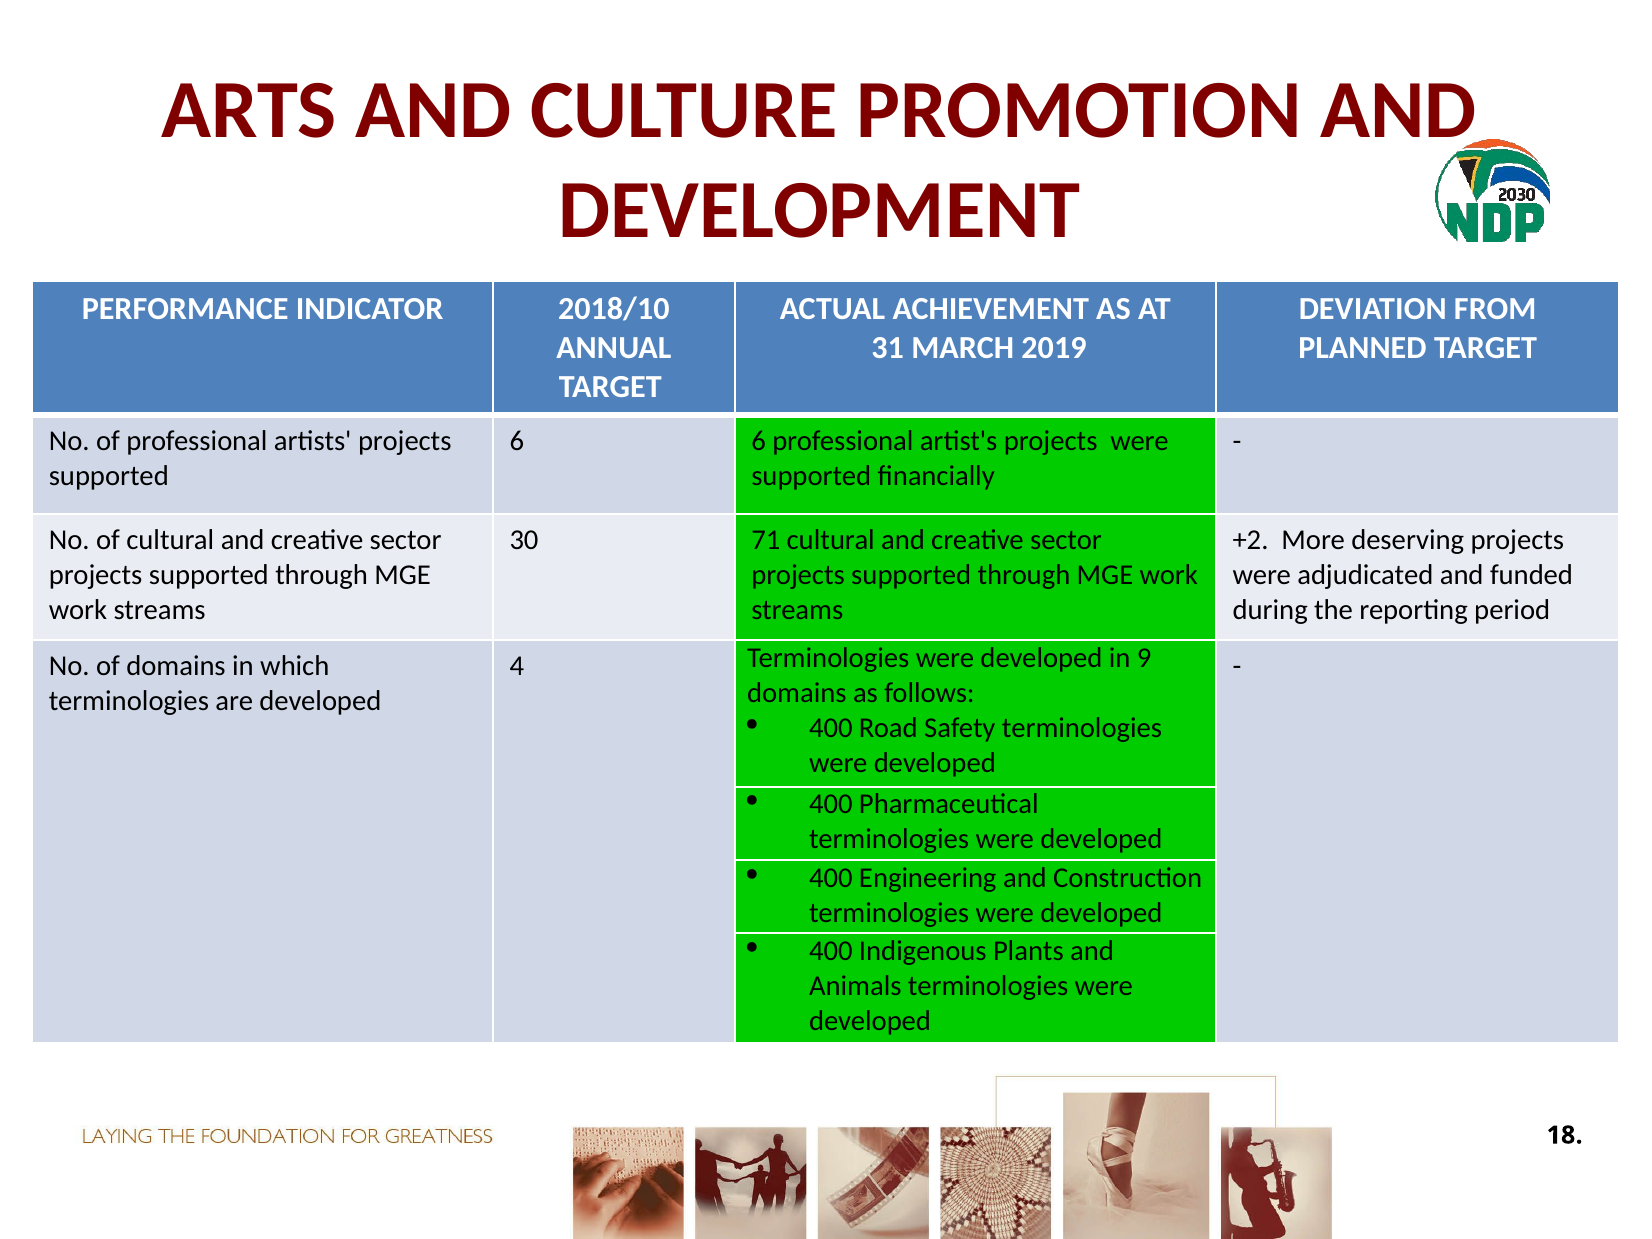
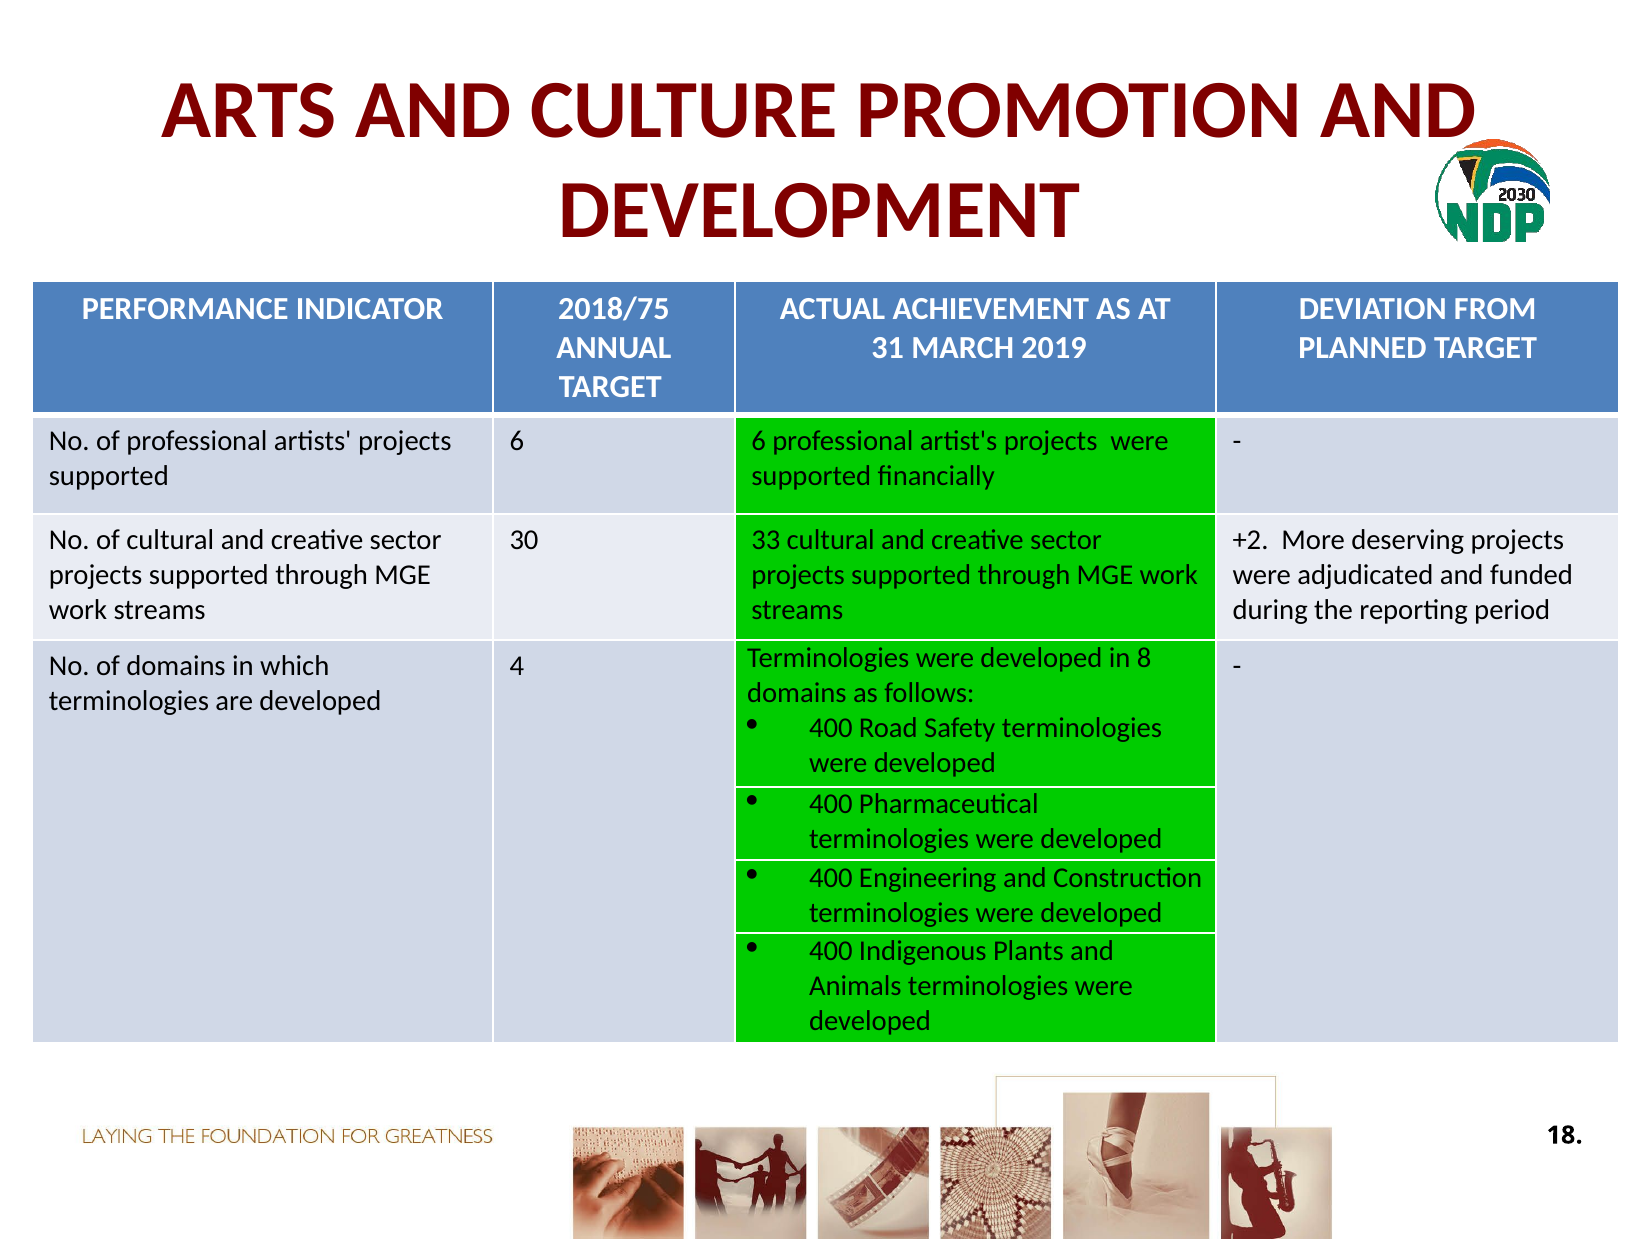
2018/10: 2018/10 -> 2018/75 (614, 309)
71: 71 -> 33 (766, 540)
9: 9 -> 8 (1144, 658)
